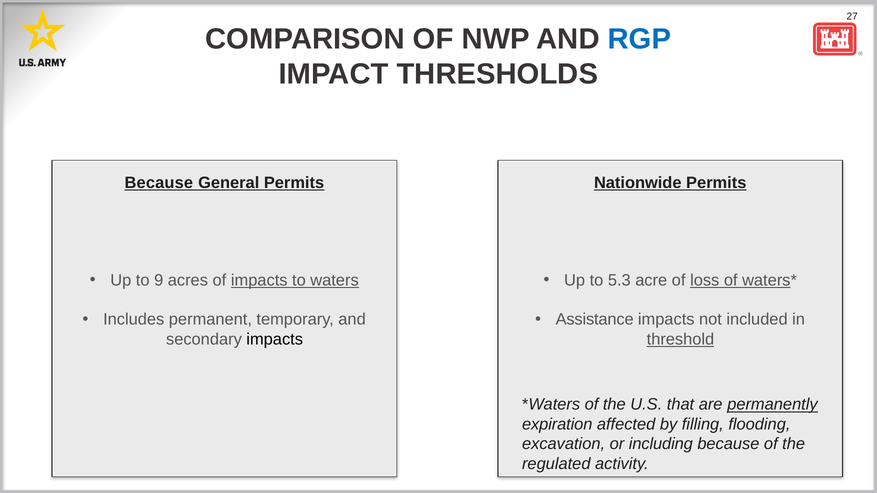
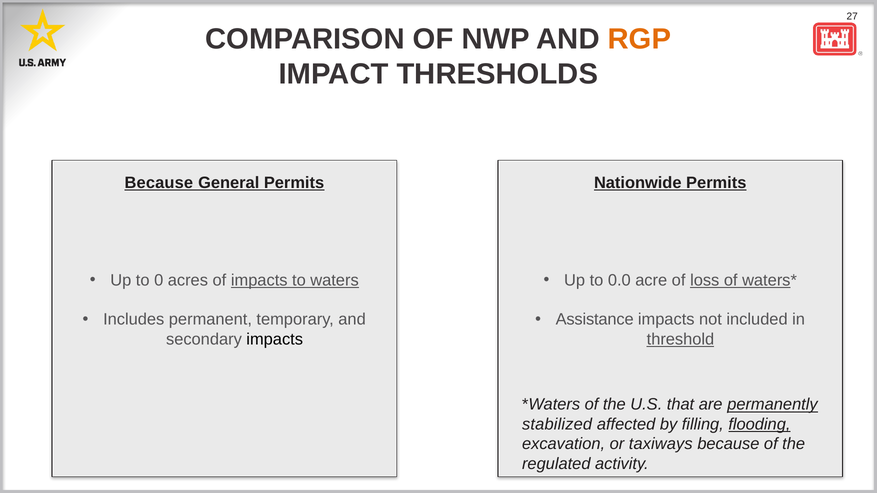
RGP colour: blue -> orange (639, 39)
9: 9 -> 0 (159, 280)
5.3: 5.3 -> 0.0 (619, 280)
expiration: expiration -> stabilized (557, 425)
flooding underline: none -> present (759, 425)
including: including -> taxiways (661, 444)
